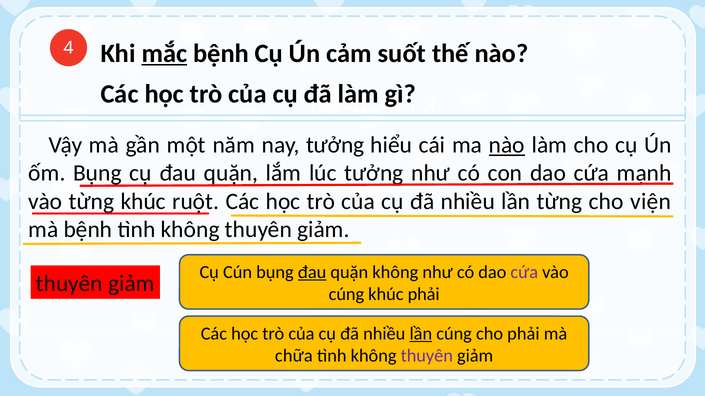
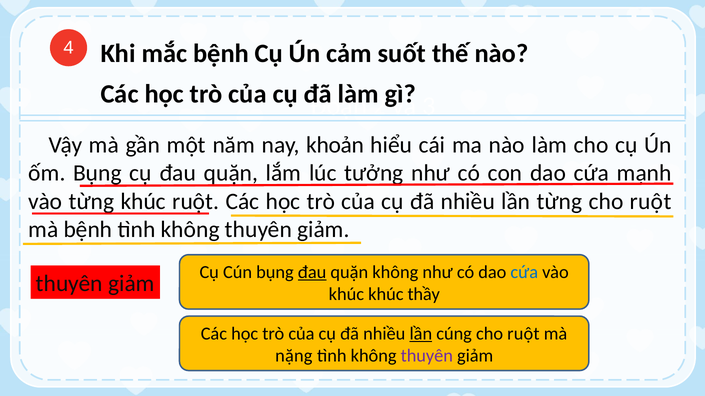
mắc underline: present -> none (164, 54)
nay tưởng: tưởng -> khoản (335, 145)
nào underline: present -> none (507, 145)
viện: viện -> ruột (651, 202)
cứa colour: purple -> blue (524, 273)
cúng: cúng -> khúc (346, 295)
khúc phải: phải -> thầy (424, 295)
cúng cho phải: phải -> ruột (523, 334)
chữa: chữa -> nặng (294, 356)
